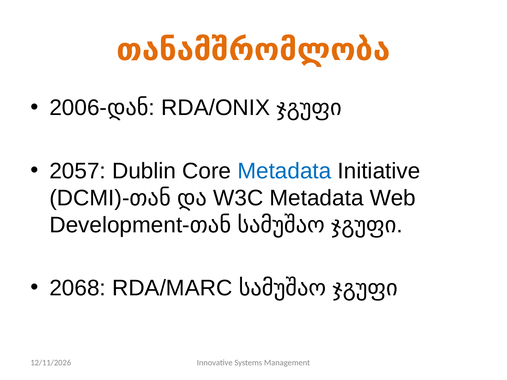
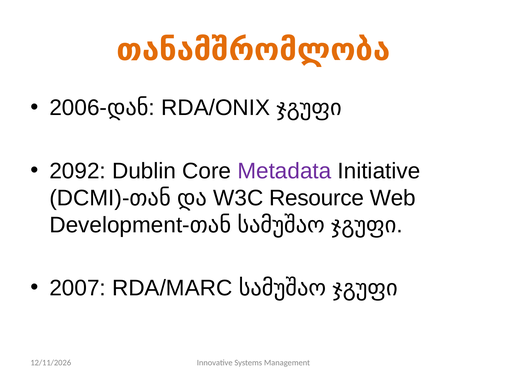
2057: 2057 -> 2092 (78, 171)
Metadata colour: blue -> purple (284, 171)
W3C Metadata: Metadata -> Resource (317, 198)
2068: 2068 -> 2007 (78, 288)
